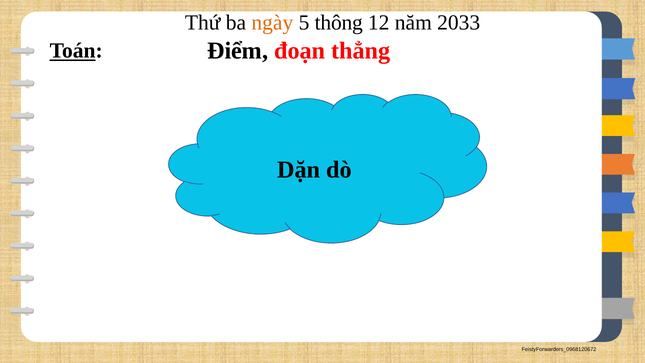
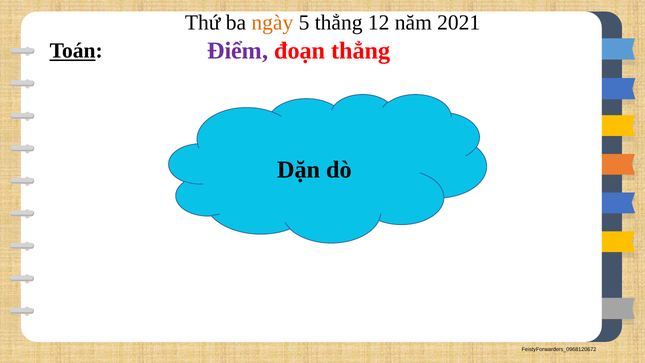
5 thông: thông -> thẳng (339, 22)
2033: 2033 -> 2021 (459, 22)
Điểm colour: black -> purple (238, 51)
